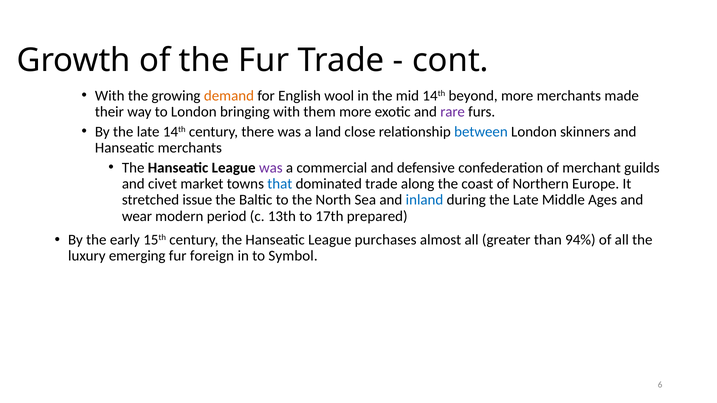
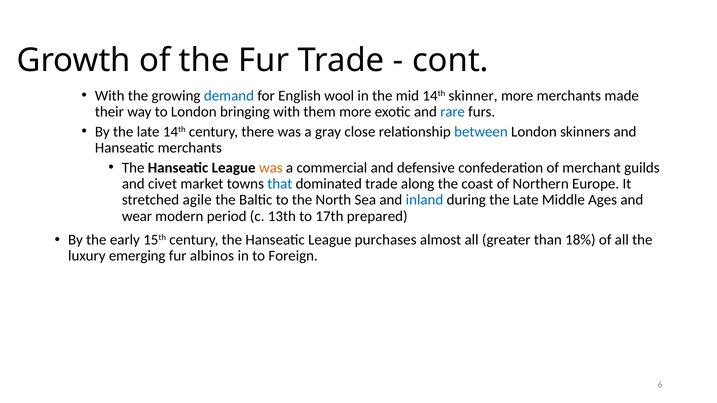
demand colour: orange -> blue (229, 96)
beyond: beyond -> skinner (473, 96)
rare colour: purple -> blue (453, 112)
land: land -> gray (328, 132)
was colour: purple -> orange (271, 168)
issue: issue -> agile (197, 200)
94%: 94% -> 18% (580, 240)
foreign: foreign -> albinos (212, 256)
Symbol: Symbol -> Foreign (293, 256)
